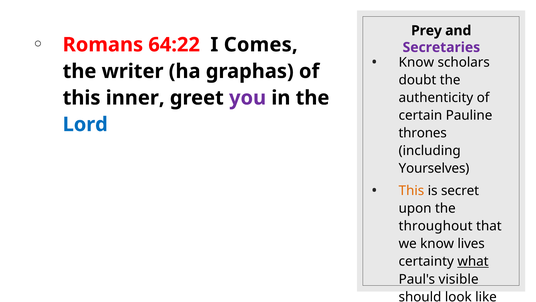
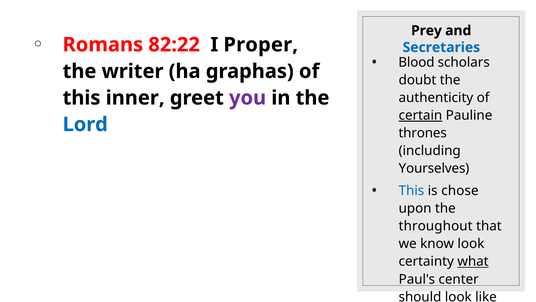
64:22: 64:22 -> 82:22 (174, 45)
Comes: Comes -> Proper (261, 45)
Secretaries colour: purple -> blue (441, 47)
Know: Know -> Blood (416, 62)
certain underline: none -> present (420, 115)
This colour: orange -> blue (411, 190)
secret: secret -> chose (460, 190)
know lives: lives -> look (471, 243)
visible: visible -> center (459, 279)
